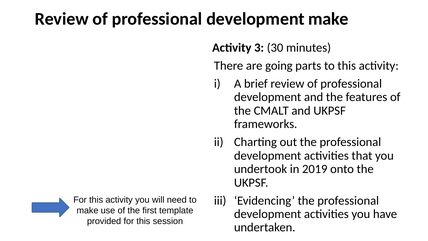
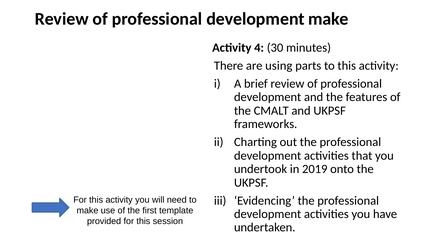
3: 3 -> 4 (259, 48)
going: going -> using (279, 66)
